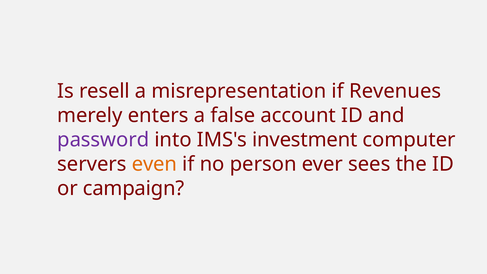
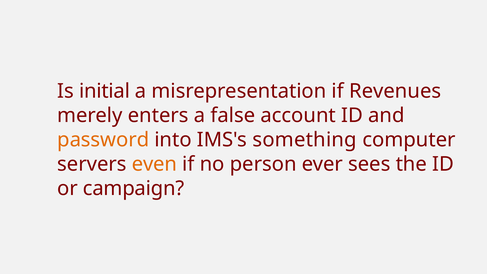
resell: resell -> initial (104, 91)
password colour: purple -> orange (103, 140)
investment: investment -> something (305, 140)
